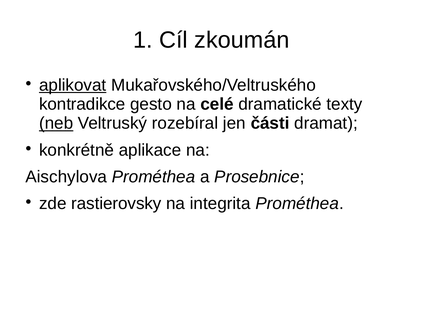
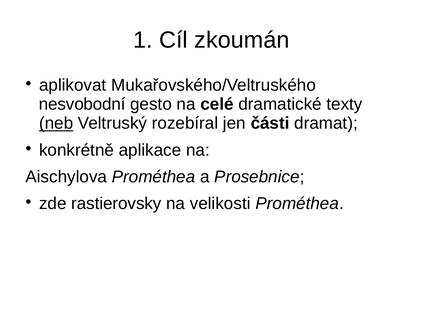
aplikovat underline: present -> none (73, 85)
kontradikce: kontradikce -> nesvobodní (82, 104)
integrita: integrita -> velikosti (220, 203)
